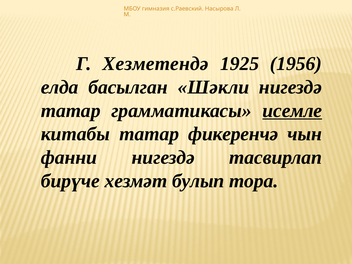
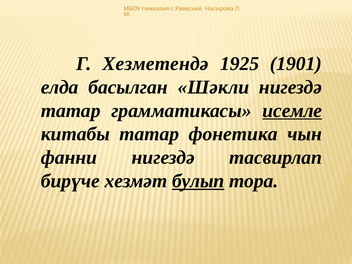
1956: 1956 -> 1901 (296, 64)
фикеренчә: фикеренчә -> фонетика (233, 134)
булып underline: none -> present (198, 181)
